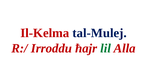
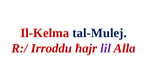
lil colour: green -> purple (106, 48)
